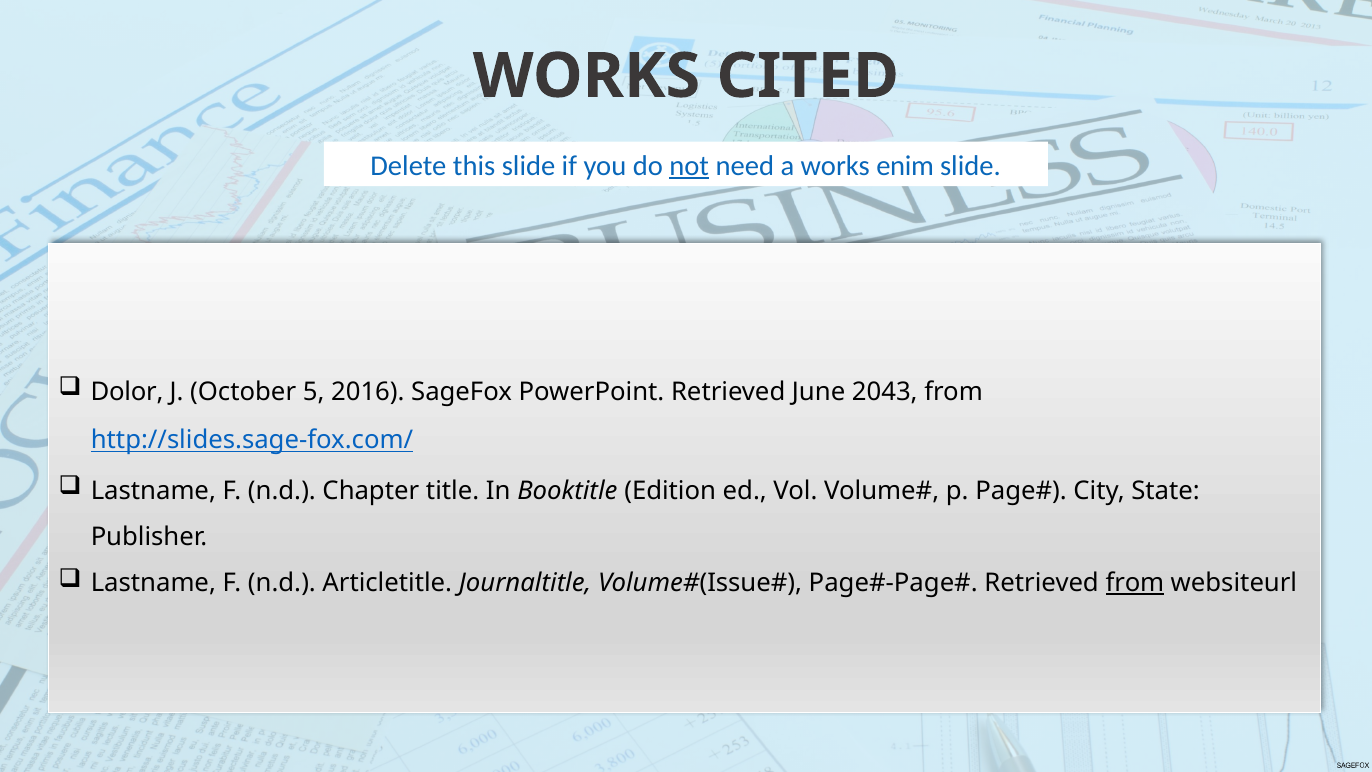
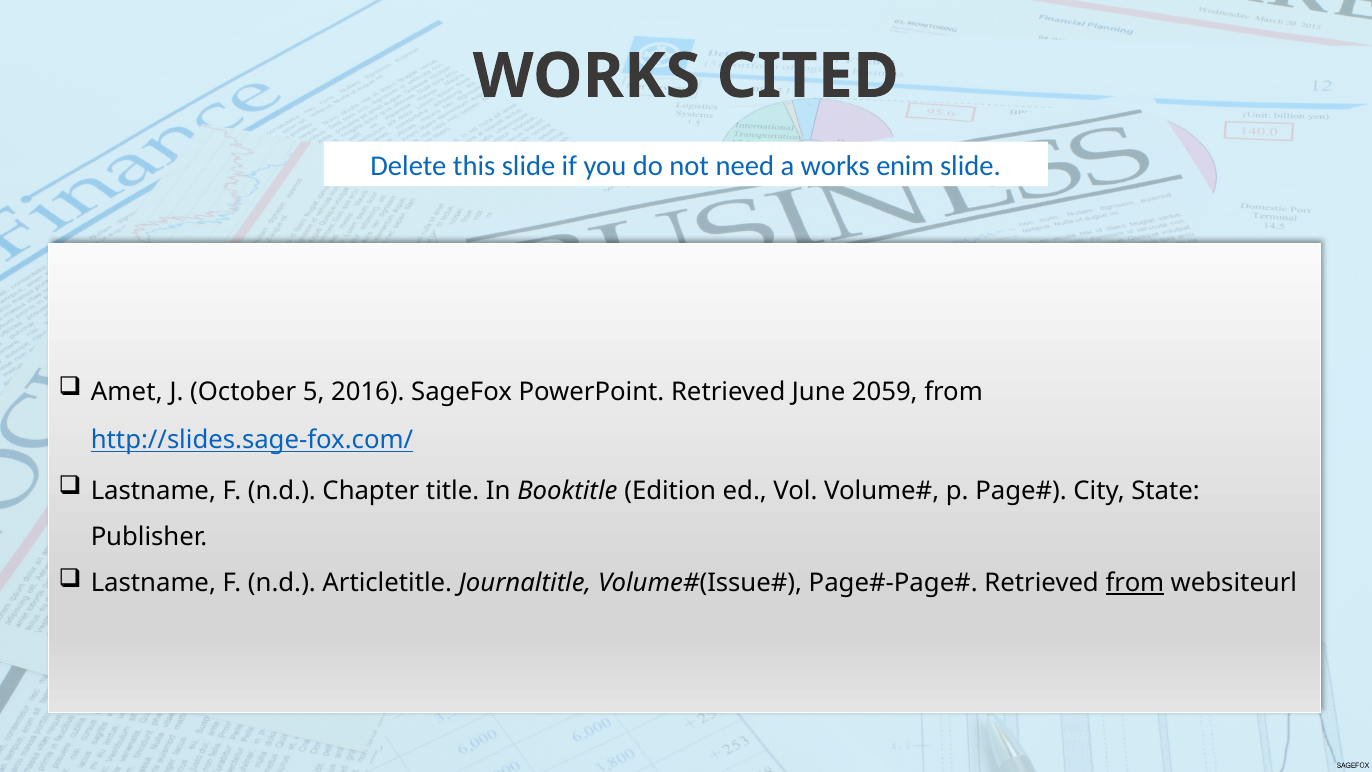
not underline: present -> none (689, 166)
Dolor: Dolor -> Amet (127, 392)
2043: 2043 -> 2059 (885, 392)
